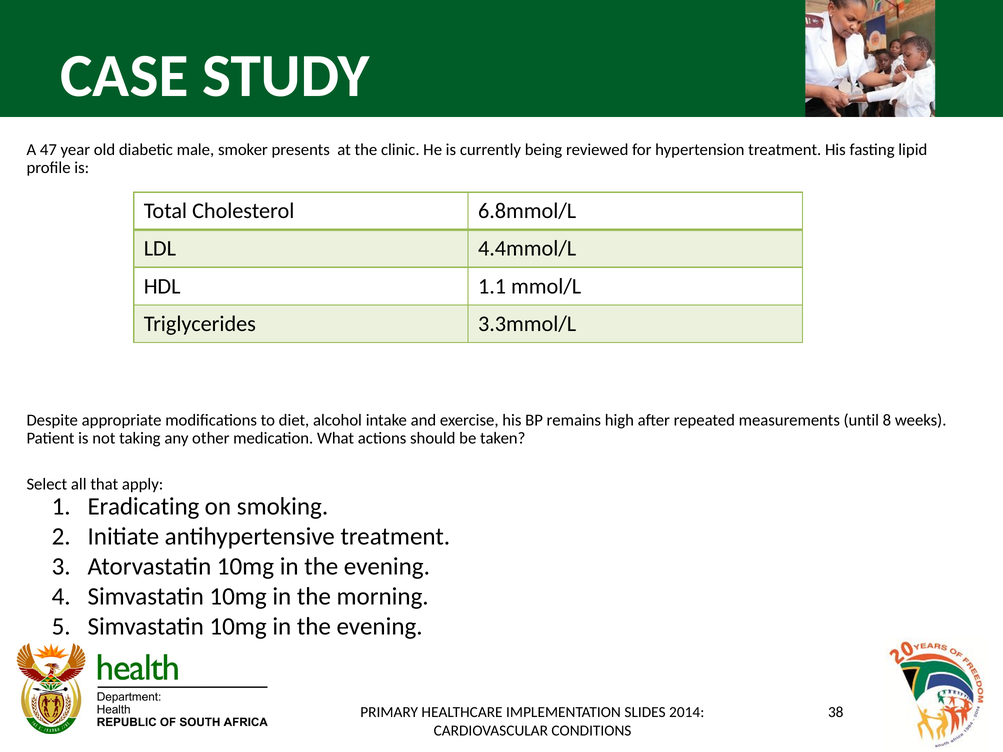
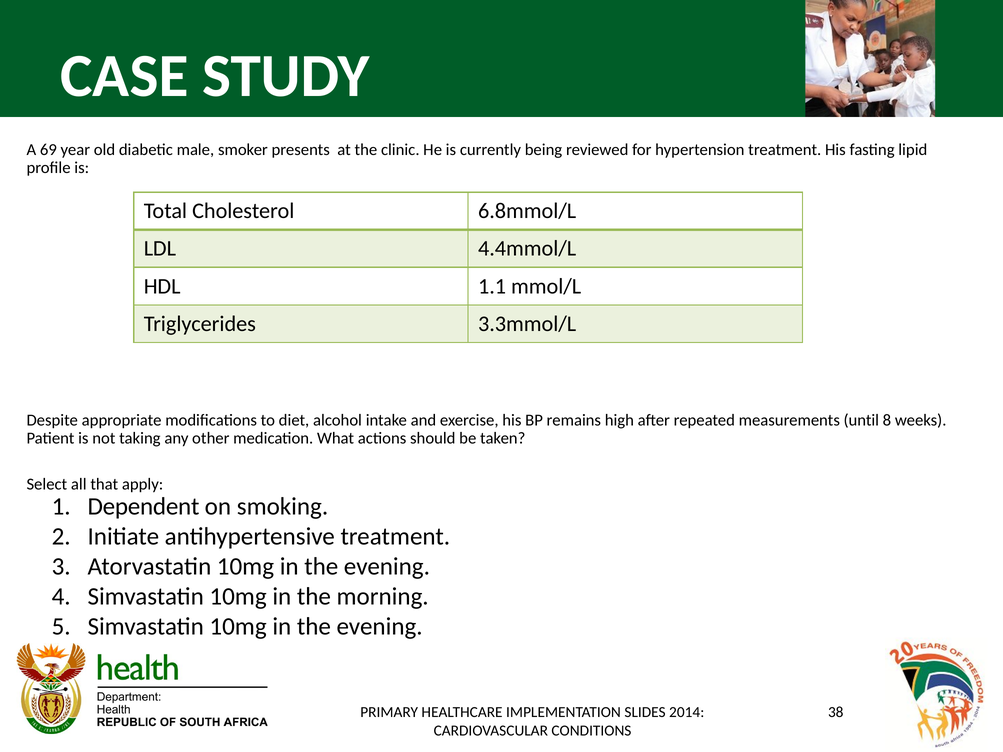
47: 47 -> 69 (48, 150)
Eradicating: Eradicating -> Dependent (143, 506)
